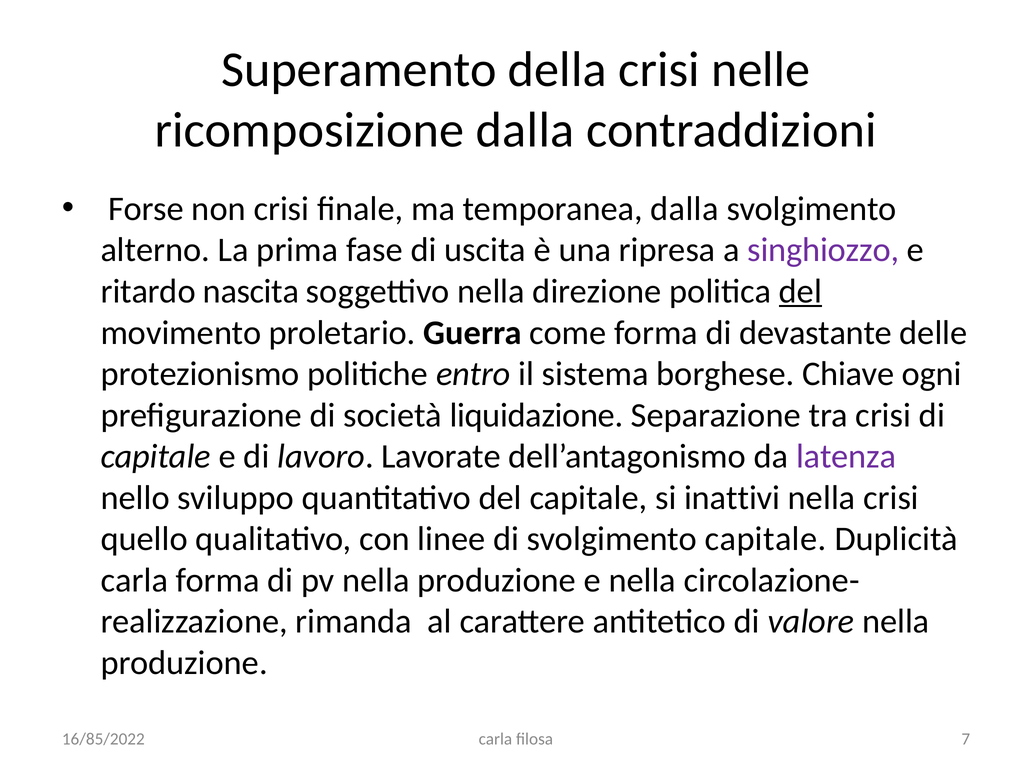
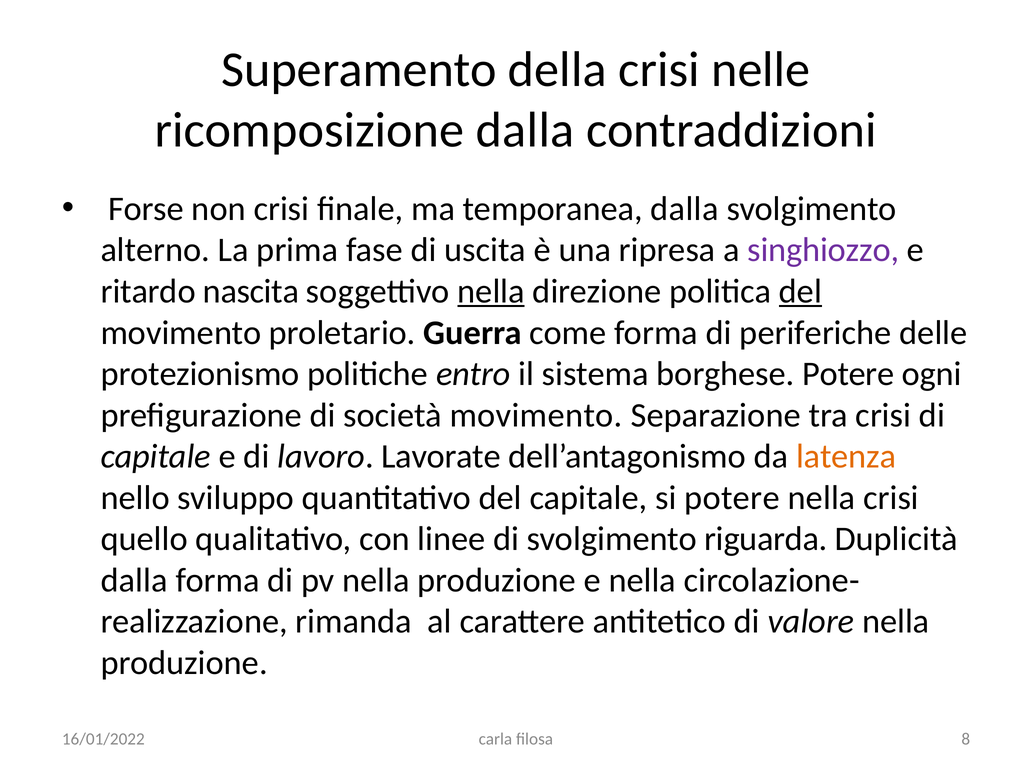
nella underline: none -> present (491, 291)
devastante: devastante -> periferiche (815, 333)
borghese Chiave: Chiave -> Potere (848, 374)
società liquidazione: liquidazione -> movimento (536, 415)
latenza colour: purple -> orange (846, 456)
si inattivi: inattivi -> potere (732, 498)
svolgimento capitale: capitale -> riguarda (766, 539)
carla: carla -> dalla (134, 580)
7: 7 -> 8 (966, 739)
16/85/2022: 16/85/2022 -> 16/01/2022 (103, 739)
